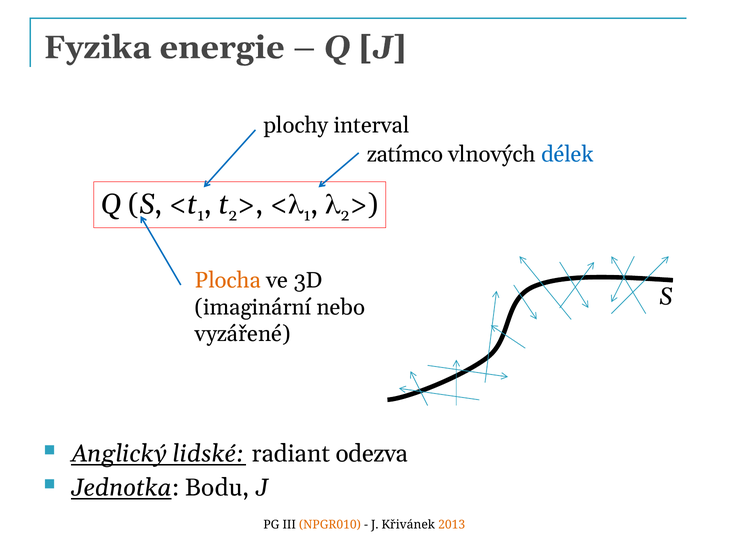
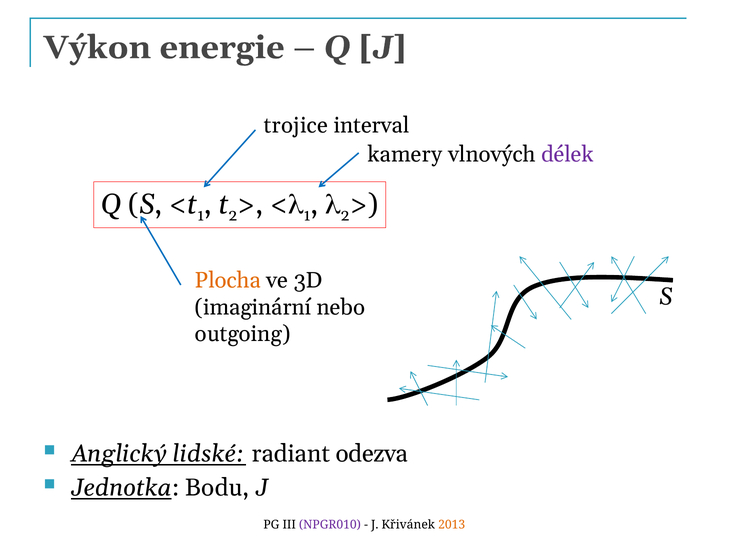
Fyzika: Fyzika -> Výkon (97, 48)
plochy: plochy -> trojice (296, 125)
zatímco: zatímco -> kamery (405, 154)
délek colour: blue -> purple (567, 154)
vyzářené: vyzářené -> outgoing (243, 334)
NPGR010 colour: orange -> purple (330, 524)
